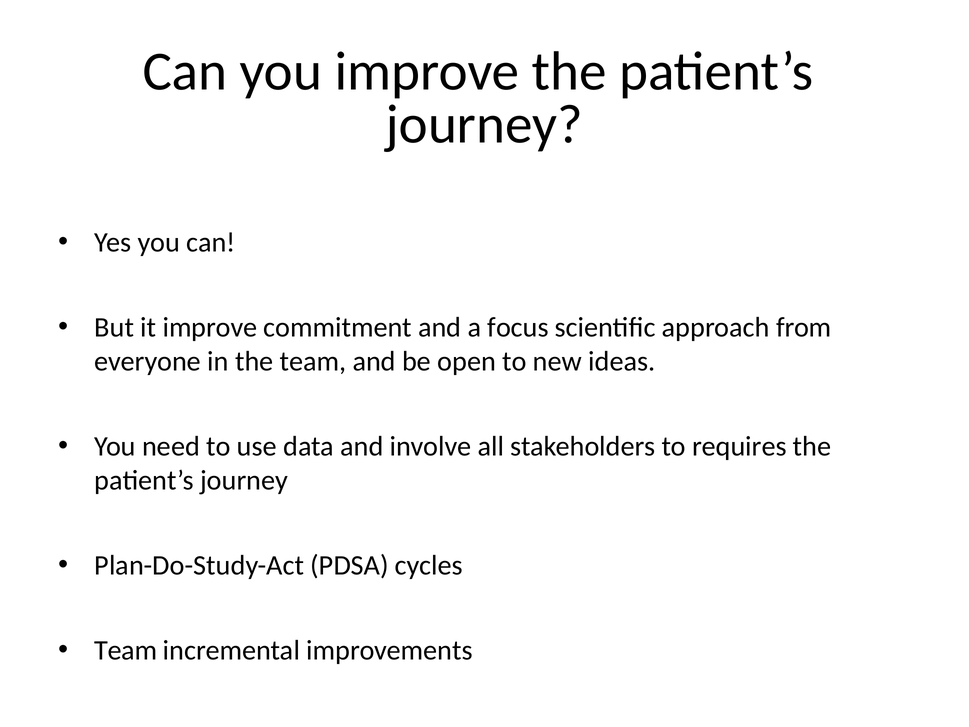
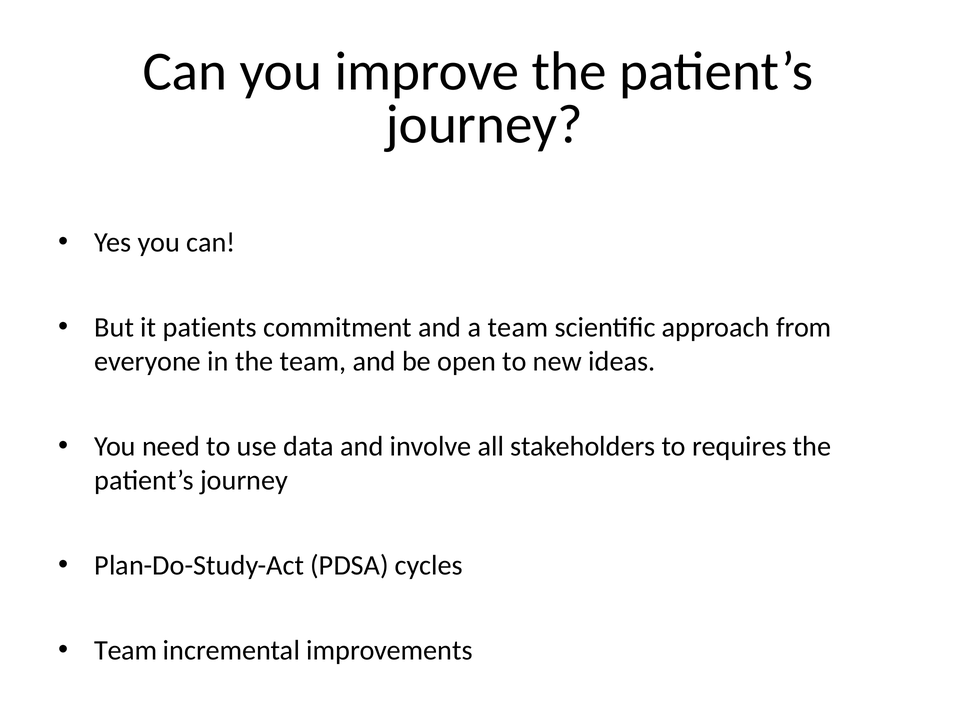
it improve: improve -> patients (210, 327)
a focus: focus -> team (518, 327)
